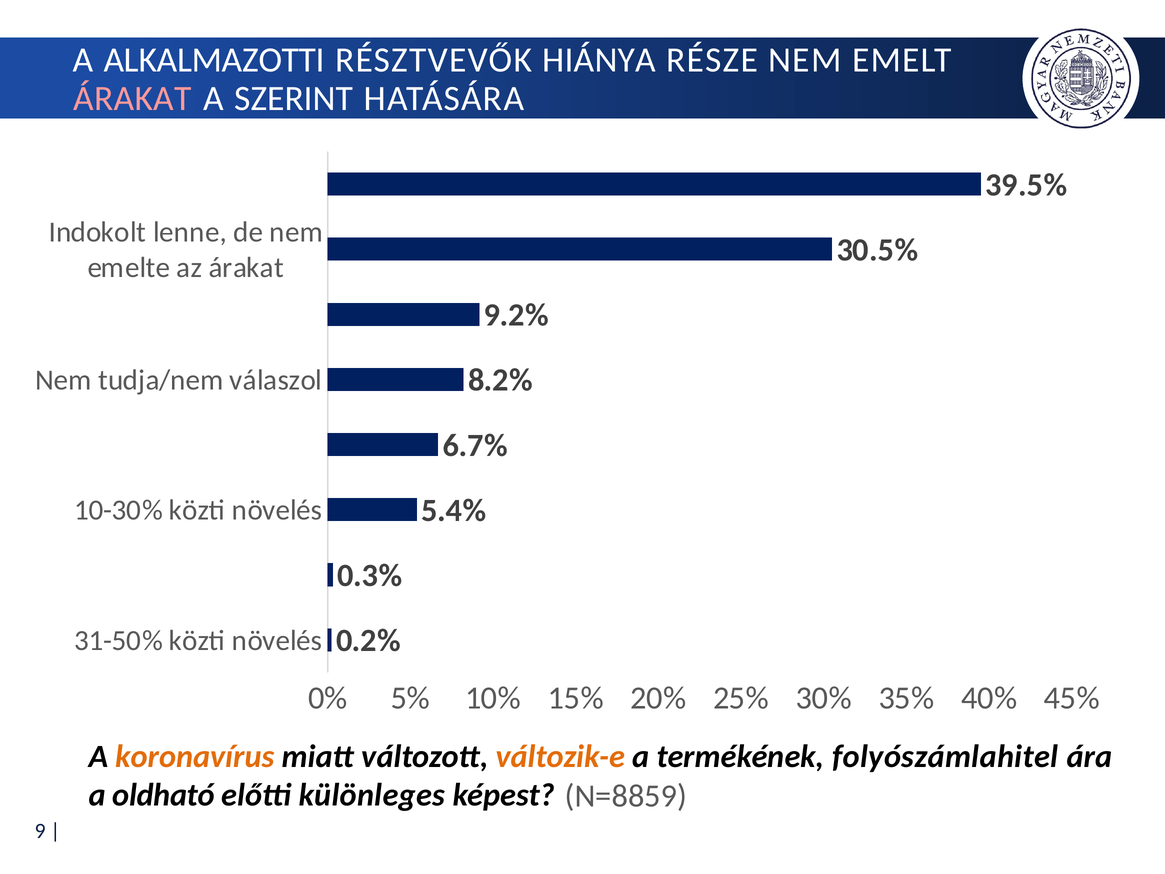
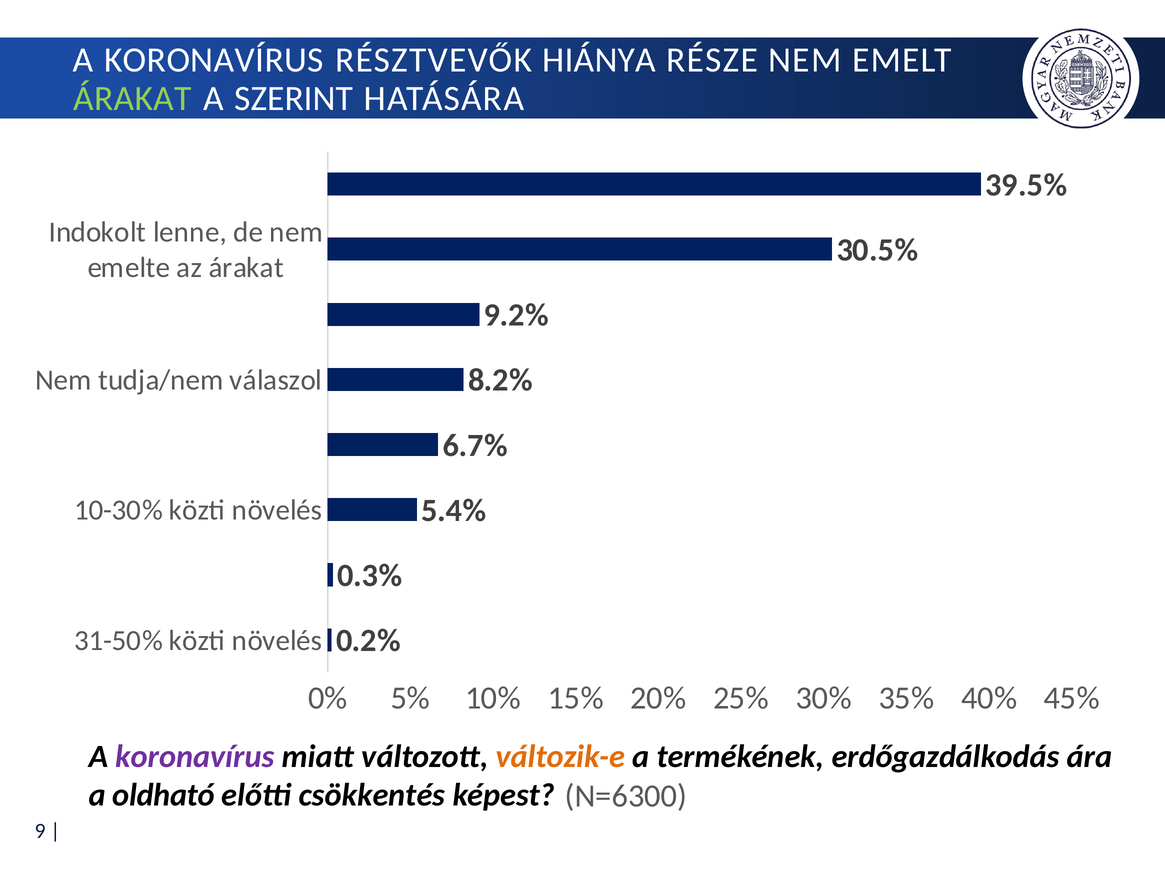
ALKALMAZOTTI: ALKALMAZOTTI -> KORONAVÍRUS (214, 60)
ÁRAKAT colour: pink -> light green (132, 99)
koronavírus colour: orange -> purple (195, 756)
folyószámlahitel: folyószámlahitel -> erdőgazdálkodás (946, 756)
különleges: különleges -> csökkentés (372, 795)
N=8859: N=8859 -> N=6300 (626, 796)
